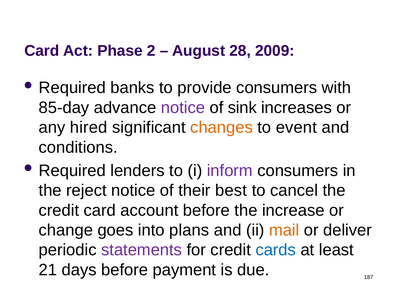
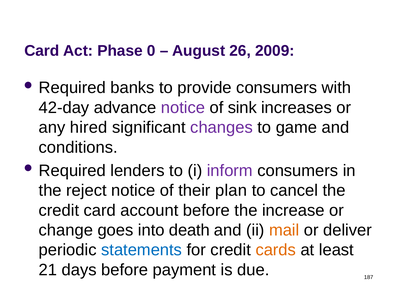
2: 2 -> 0 (151, 51)
28: 28 -> 26 (240, 51)
85-day: 85-day -> 42-day (64, 108)
changes colour: orange -> purple (222, 127)
event: event -> game (296, 127)
best: best -> plan (231, 190)
plans: plans -> death (189, 230)
statements colour: purple -> blue (142, 250)
cards colour: blue -> orange (276, 250)
